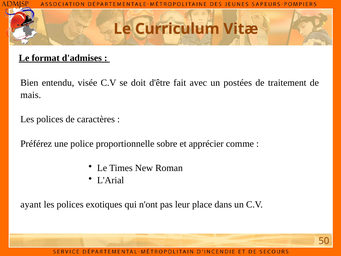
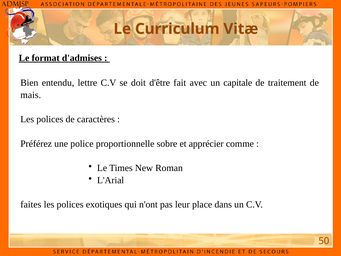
visée: visée -> lettre (87, 83)
postées: postées -> capitale (238, 83)
ayant: ayant -> faites (31, 204)
